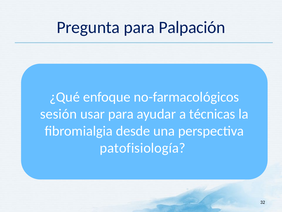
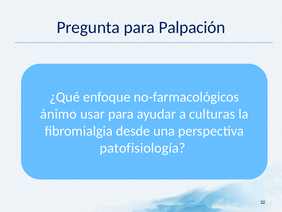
sesión: sesión -> ánimo (58, 114)
técnicas: técnicas -> culturas (212, 114)
